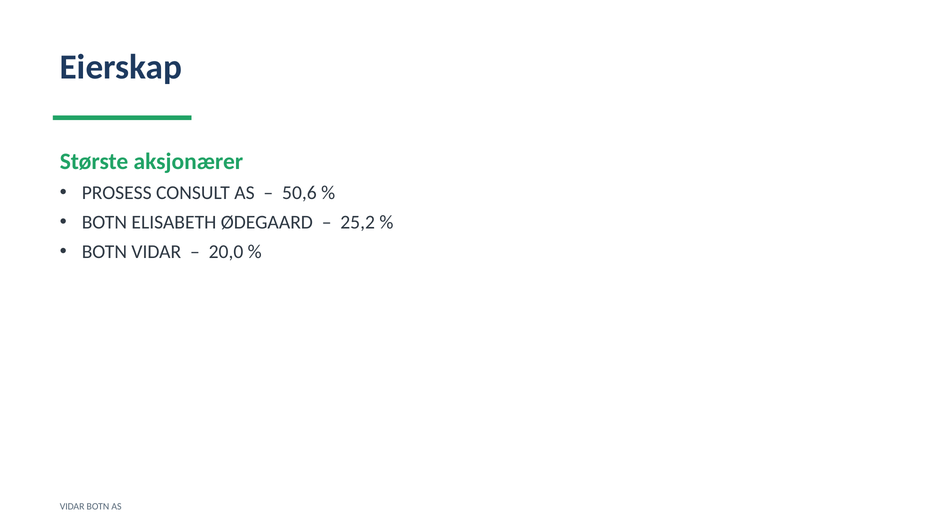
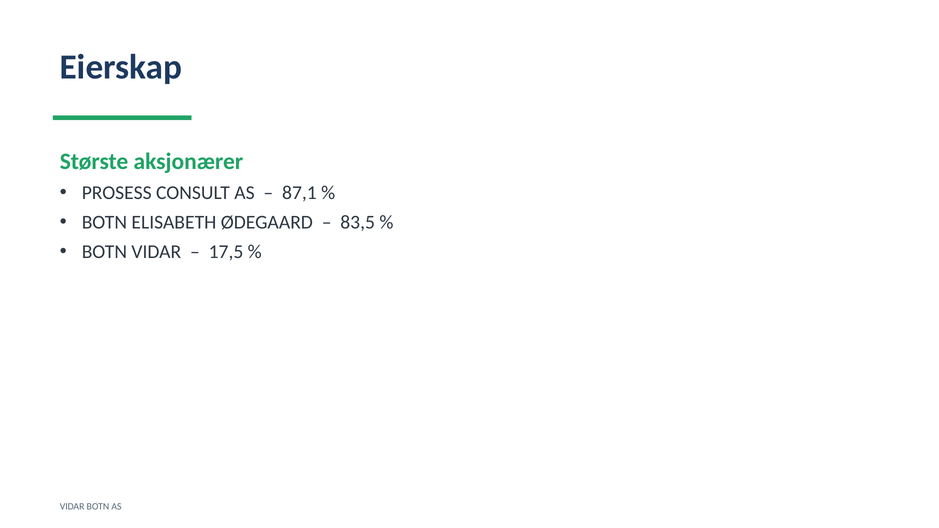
50,6: 50,6 -> 87,1 (299, 193)
25,2: 25,2 -> 83,5 (358, 222)
20,0: 20,0 -> 17,5 (226, 252)
